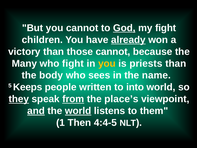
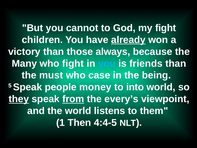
God underline: present -> none (124, 28)
those cannot: cannot -> always (113, 52)
you colour: yellow -> light blue (107, 63)
priests: priests -> friends (146, 63)
body: body -> must (51, 75)
sees: sees -> case (99, 75)
name: name -> being (156, 75)
5 Keeps: Keeps -> Speak (28, 87)
written: written -> money (95, 87)
place’s: place’s -> every’s (121, 99)
and underline: present -> none (36, 111)
world underline: present -> none (78, 111)
